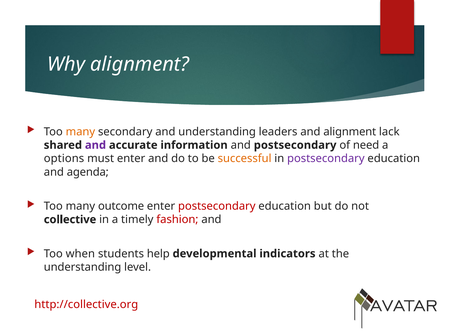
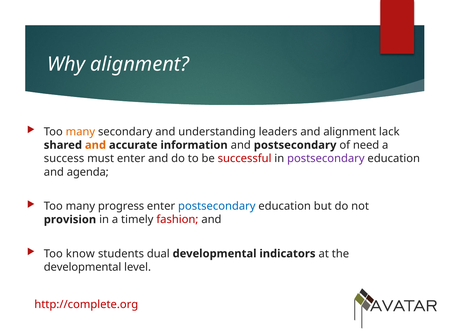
and colour: purple -> orange (95, 145)
options: options -> success (64, 159)
successful colour: orange -> red (245, 159)
outcome: outcome -> progress (121, 207)
postsecondary colour: red -> blue (217, 207)
collective: collective -> provision (70, 220)
when: when -> know (80, 254)
help: help -> dual (158, 254)
understanding: understanding -> developmental (83, 268)
http://collective.org: http://collective.org -> http://complete.org (86, 305)
